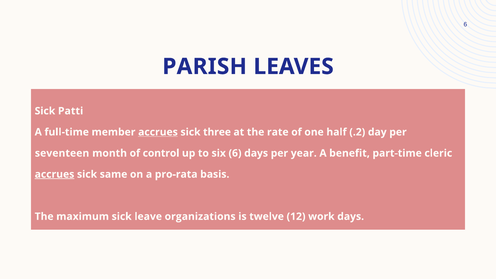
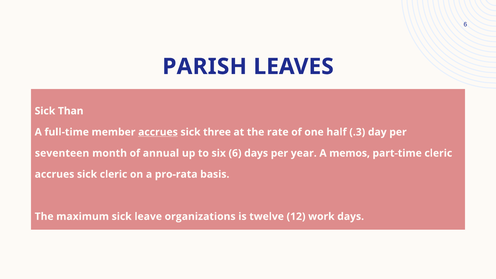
Patti: Patti -> Than (71, 111)
.2: .2 -> .3 (357, 132)
control: control -> annual (161, 153)
benefit: benefit -> memos (350, 153)
accrues underline: present -> none (54, 174)
sick same: same -> cleric (114, 174)
